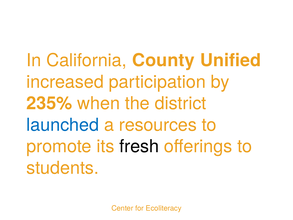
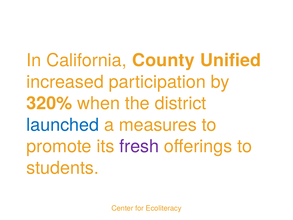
235%: 235% -> 320% (49, 103)
resources: resources -> measures (158, 125)
fresh colour: black -> purple (139, 146)
